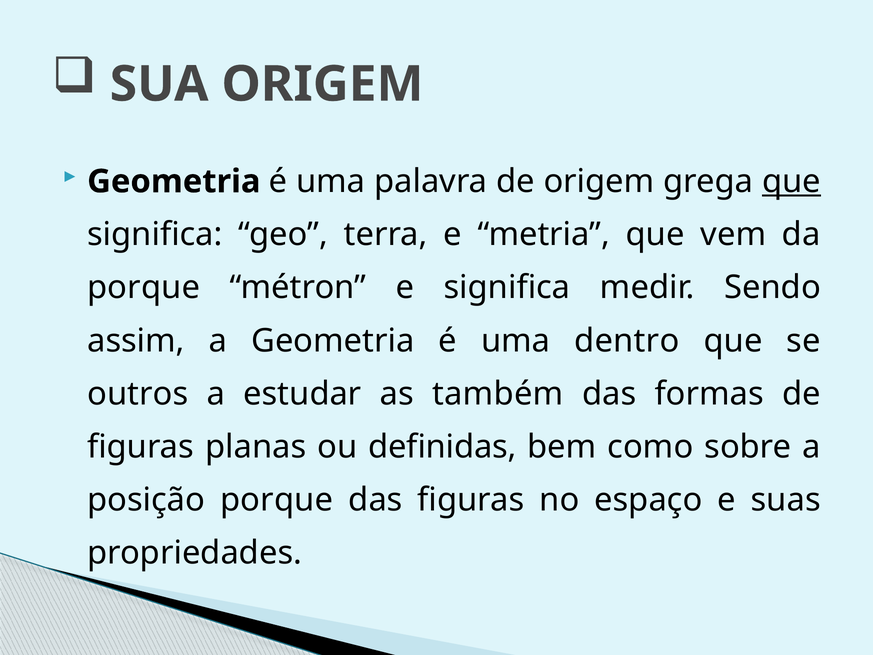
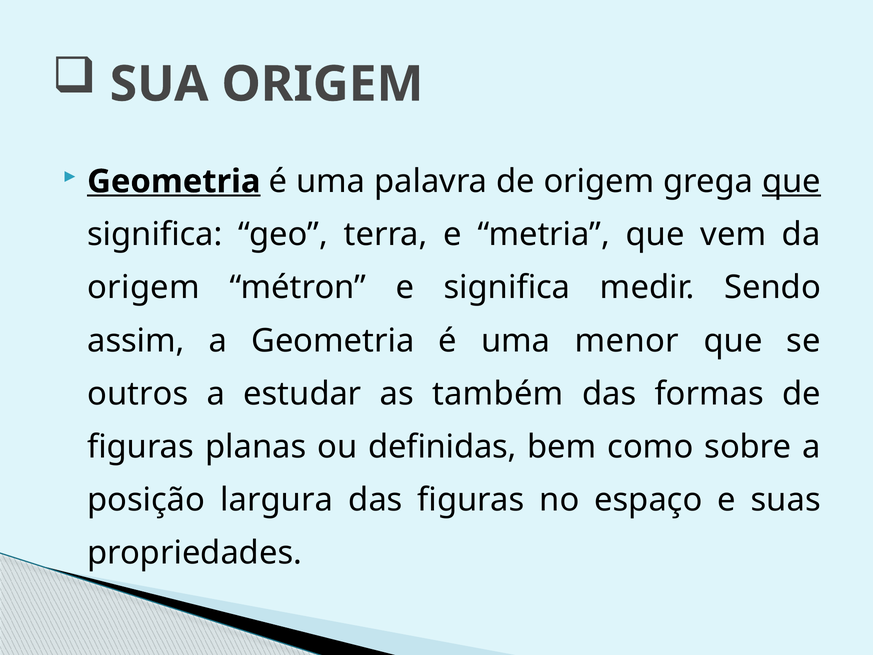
Geometria underline: none -> present (174, 181)
porque: porque -> origem (144, 288)
dentro: dentro -> menor (627, 341)
posição porque: porque -> largura (277, 500)
